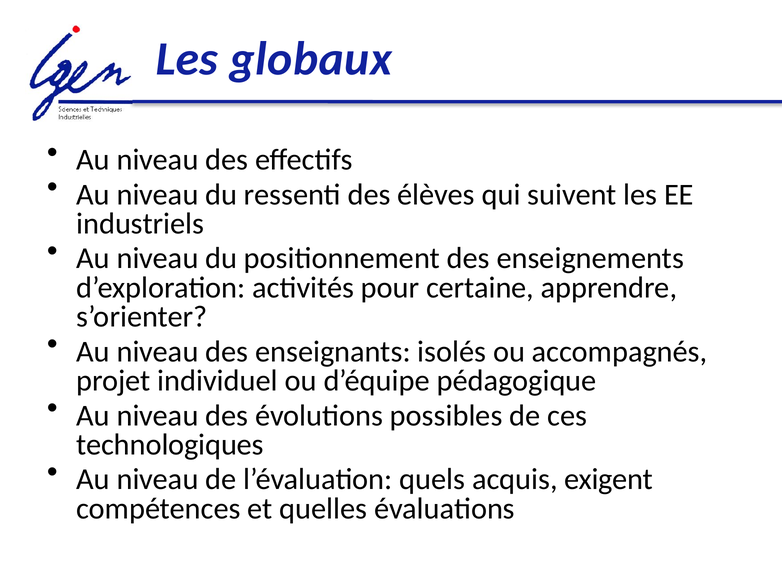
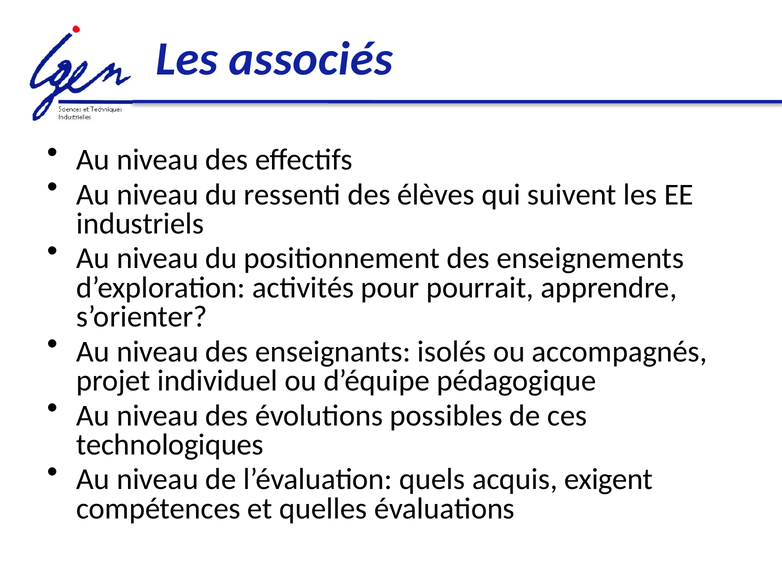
globaux: globaux -> associés (311, 59)
certaine: certaine -> pourrait (480, 288)
